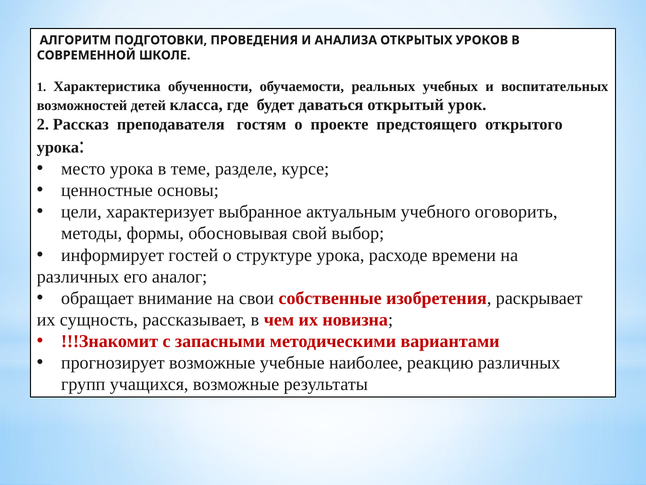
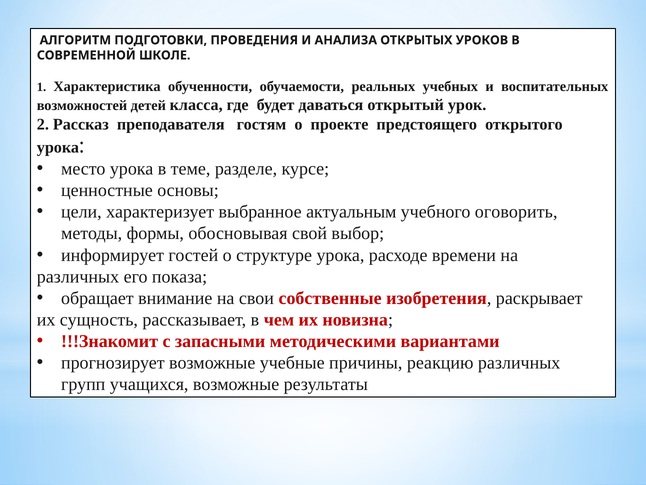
аналог: аналог -> показа (180, 276)
наиболее: наиболее -> причины (366, 363)
